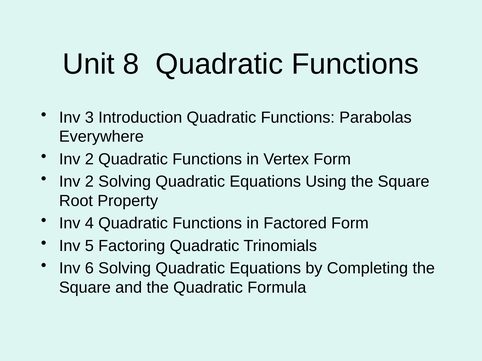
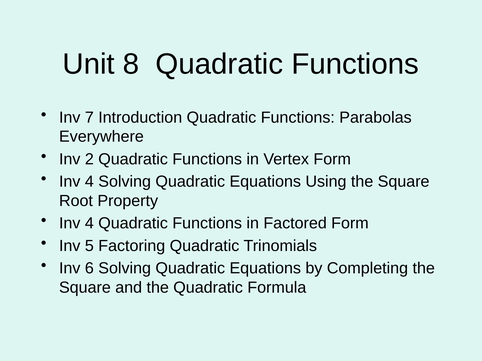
3: 3 -> 7 (89, 118)
2: 2 -> 4 (89, 182)
